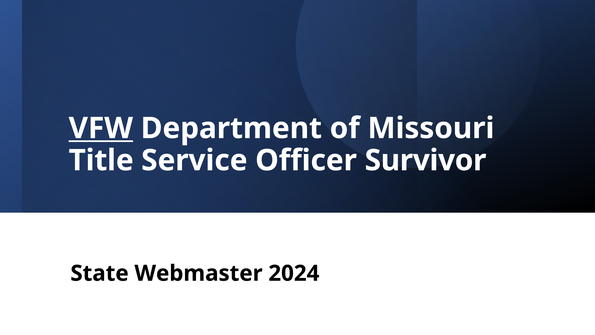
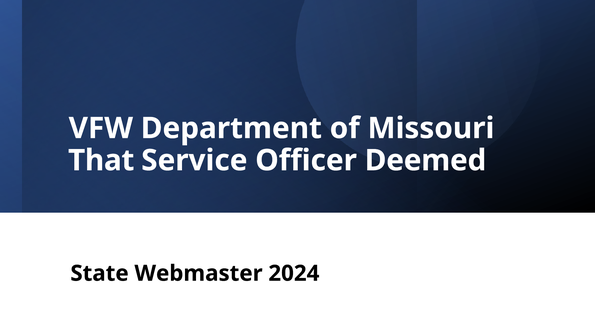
VFW underline: present -> none (101, 128)
Title: Title -> That (101, 160)
Survivor: Survivor -> Deemed (425, 160)
